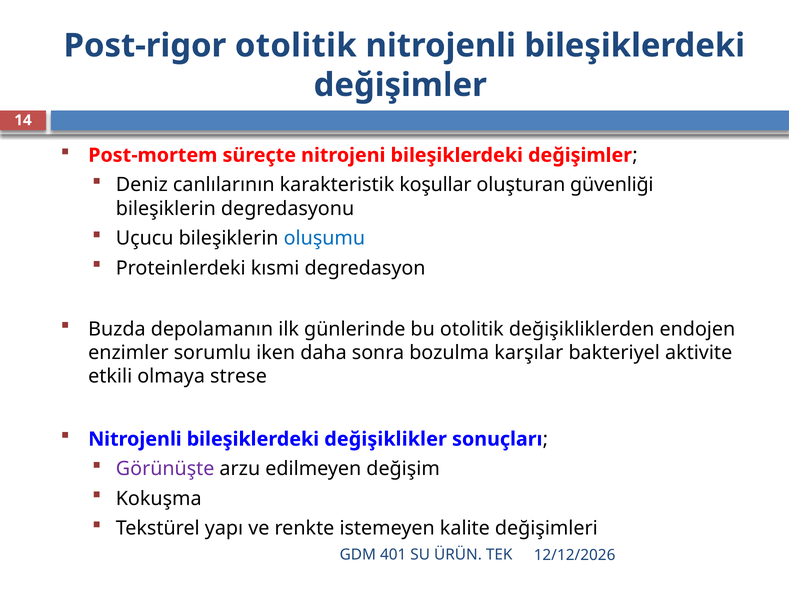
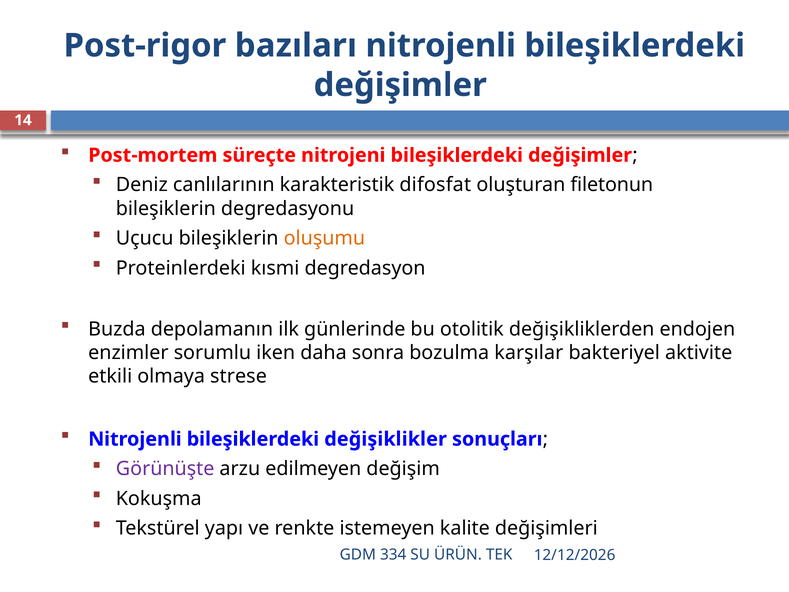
Post-rigor otolitik: otolitik -> bazıları (296, 46)
koşullar: koşullar -> difosfat (435, 185)
güvenliği: güvenliği -> filetonun (612, 185)
oluşumu colour: blue -> orange (324, 238)
401: 401 -> 334 (393, 555)
